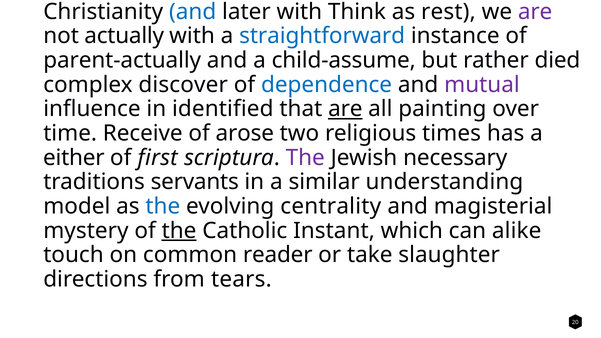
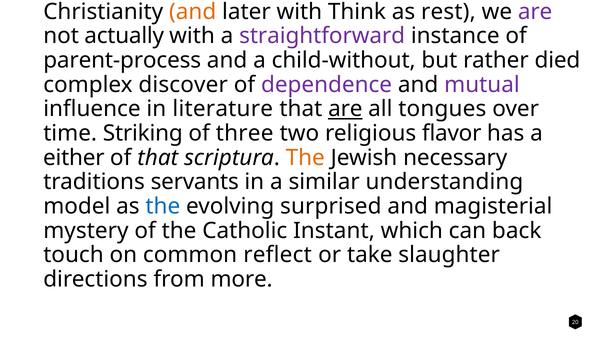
and colour: blue -> orange (193, 12)
straightforward colour: blue -> purple (322, 36)
parent-actually: parent-actually -> parent-process (122, 60)
child-assume: child-assume -> child-without (344, 60)
dependence colour: blue -> purple (327, 85)
identified: identified -> literature (223, 109)
painting: painting -> tongues (442, 109)
Receive: Receive -> Striking (143, 133)
arose: arose -> three (245, 133)
times: times -> flavor (452, 133)
of first: first -> that (158, 158)
The colour: purple -> orange (305, 158)
centrality: centrality -> surprised (331, 206)
the underline: present -> none (179, 231)
alike: alike -> back (517, 231)
reader: reader -> reflect (278, 255)
tears: tears -> more (242, 279)
